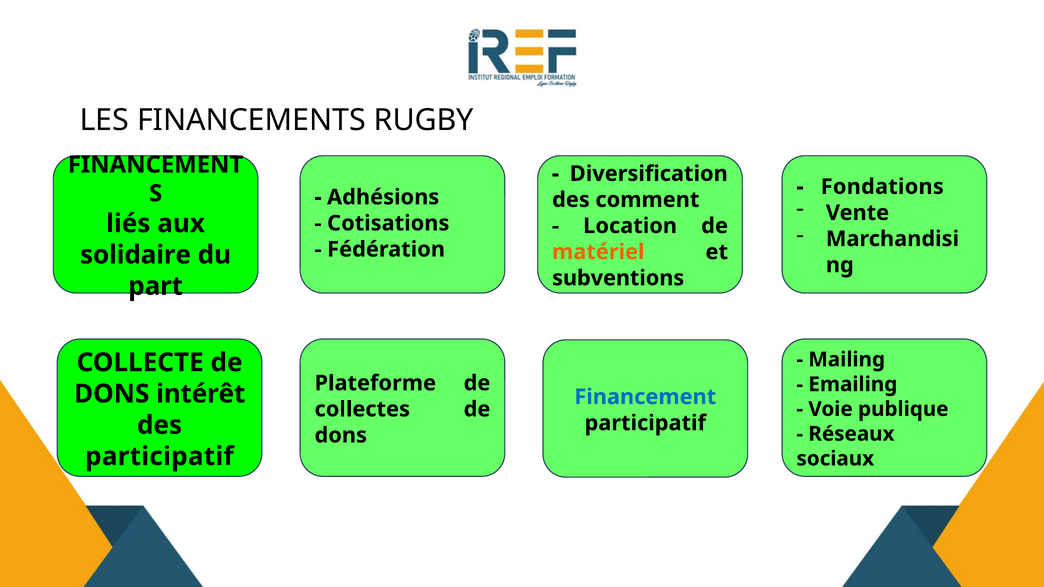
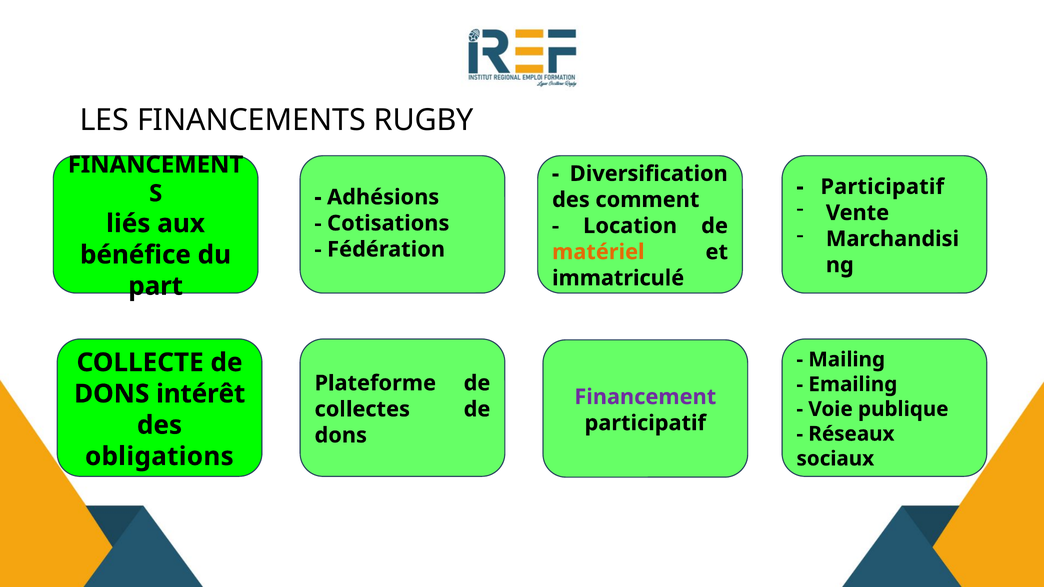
Fondations: Fondations -> Participatif (882, 187)
solidaire: solidaire -> bénéfice (135, 255)
subventions: subventions -> immatriculé (618, 278)
Financement colour: blue -> purple (645, 397)
participatif: participatif -> obligations (159, 457)
